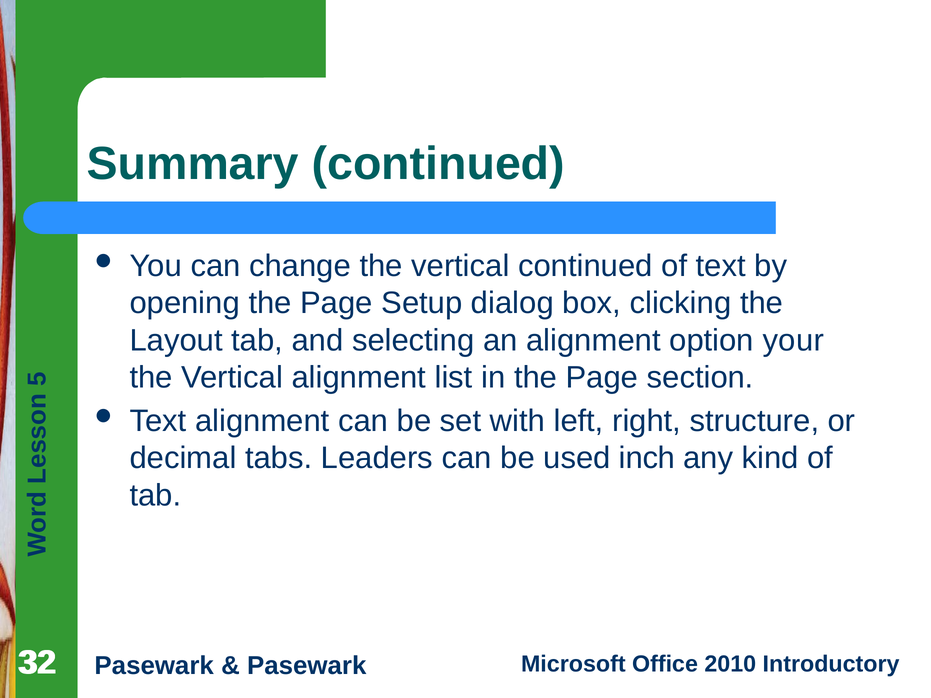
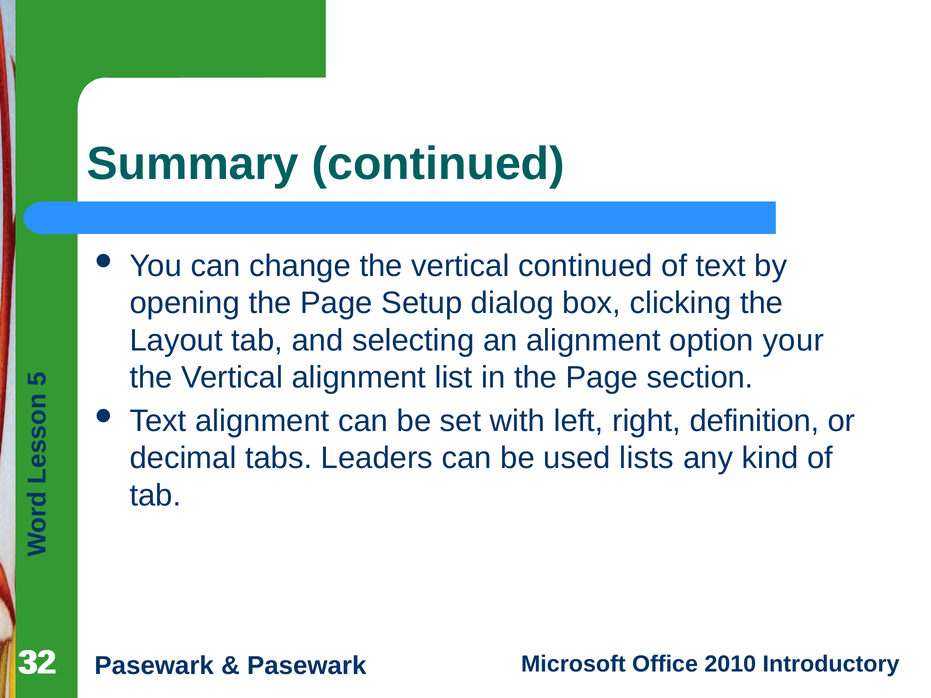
structure: structure -> definition (755, 421)
inch: inch -> lists (647, 458)
